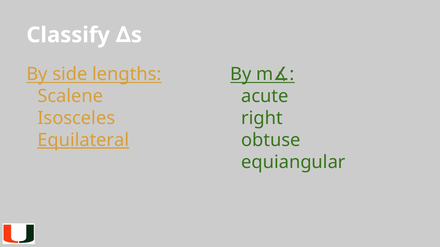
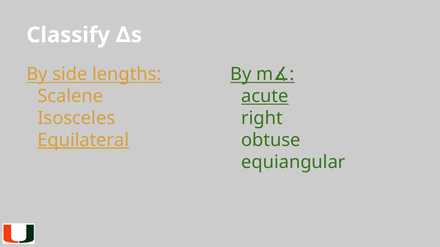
acute underline: none -> present (265, 96)
